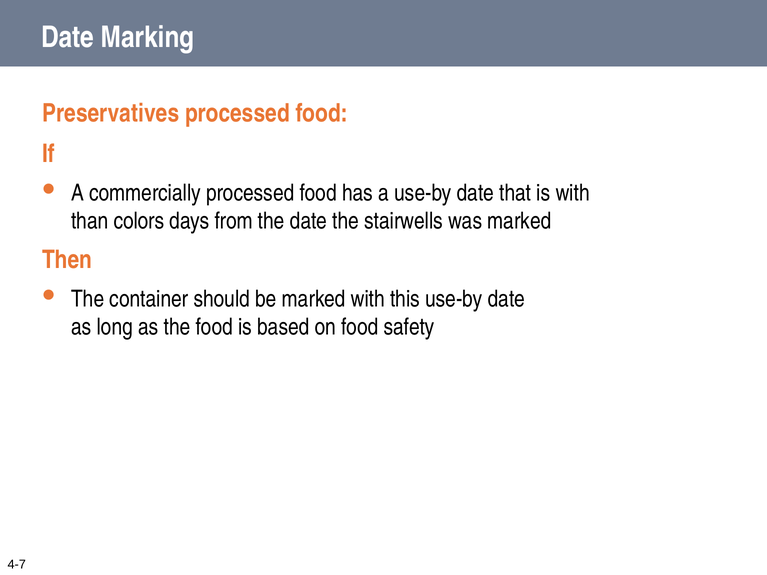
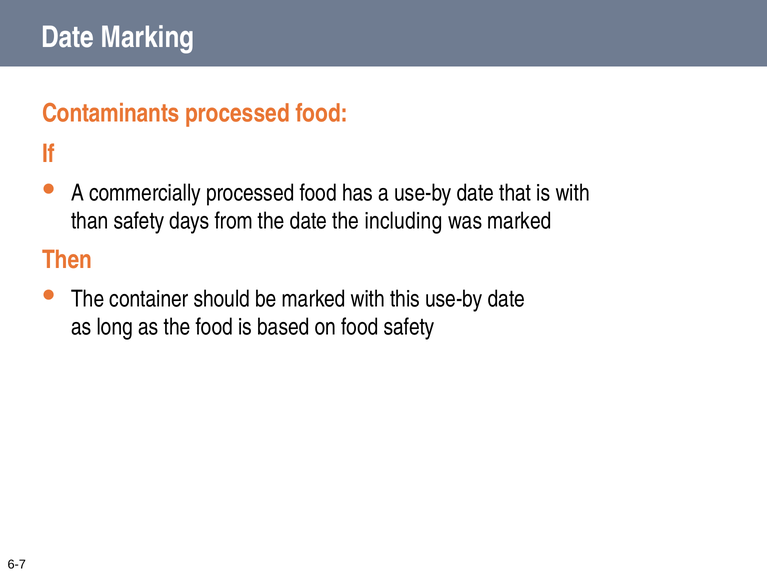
Preservatives: Preservatives -> Contaminants (111, 113)
than colors: colors -> safety (139, 221)
stairwells: stairwells -> including (404, 221)
4-7: 4-7 -> 6-7 (17, 565)
